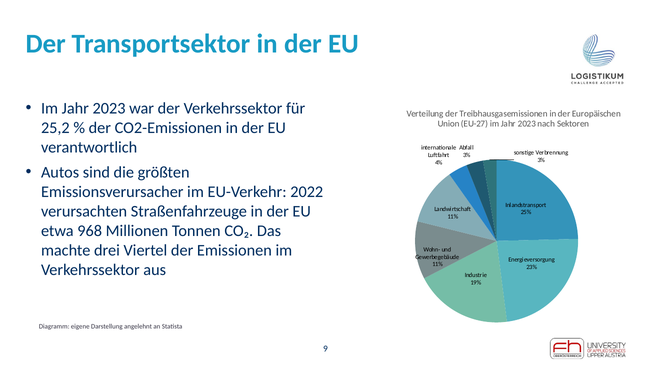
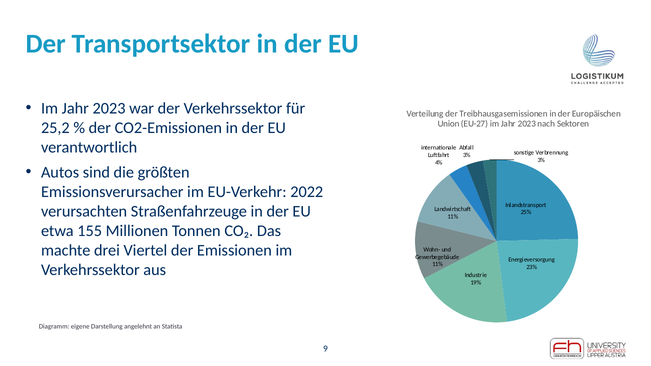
968: 968 -> 155 (90, 231)
